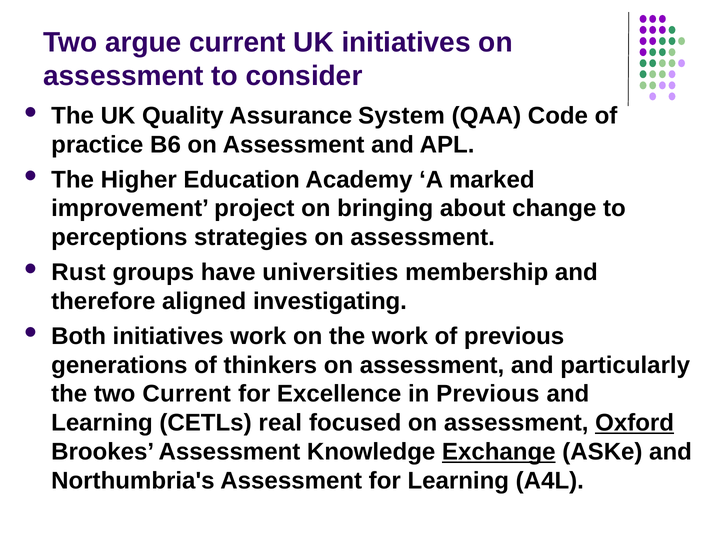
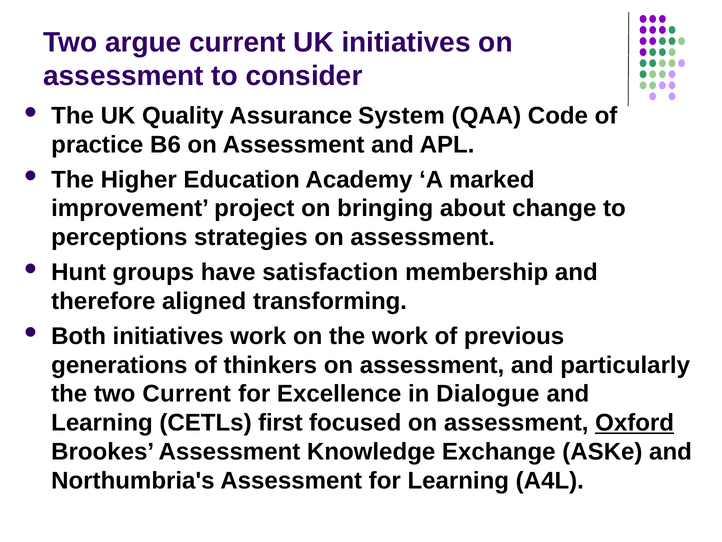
Rust: Rust -> Hunt (79, 272)
universities: universities -> satisfaction (330, 272)
investigating: investigating -> transforming (330, 301)
in Previous: Previous -> Dialogue (488, 394)
real: real -> first (280, 422)
Exchange underline: present -> none (499, 451)
